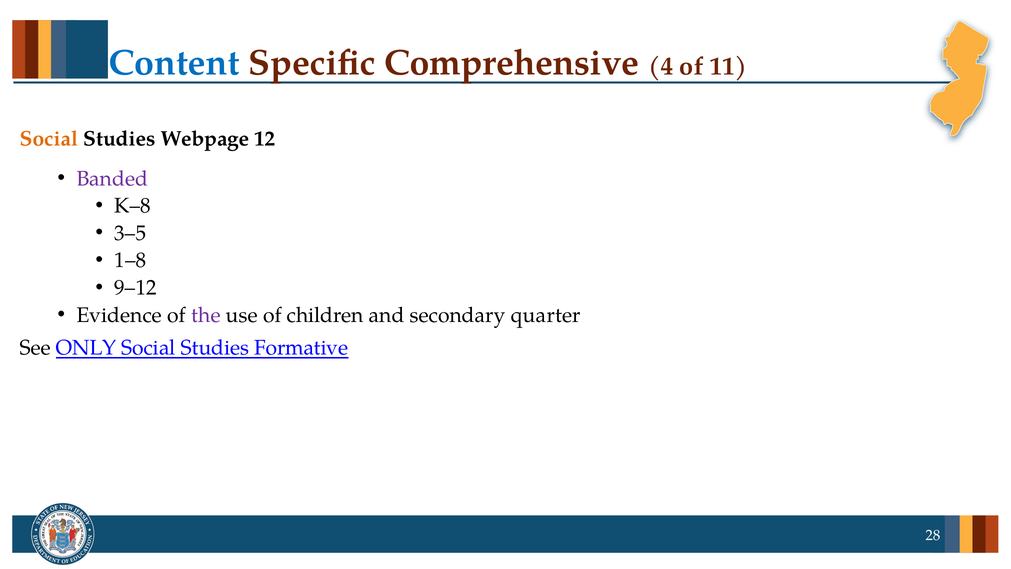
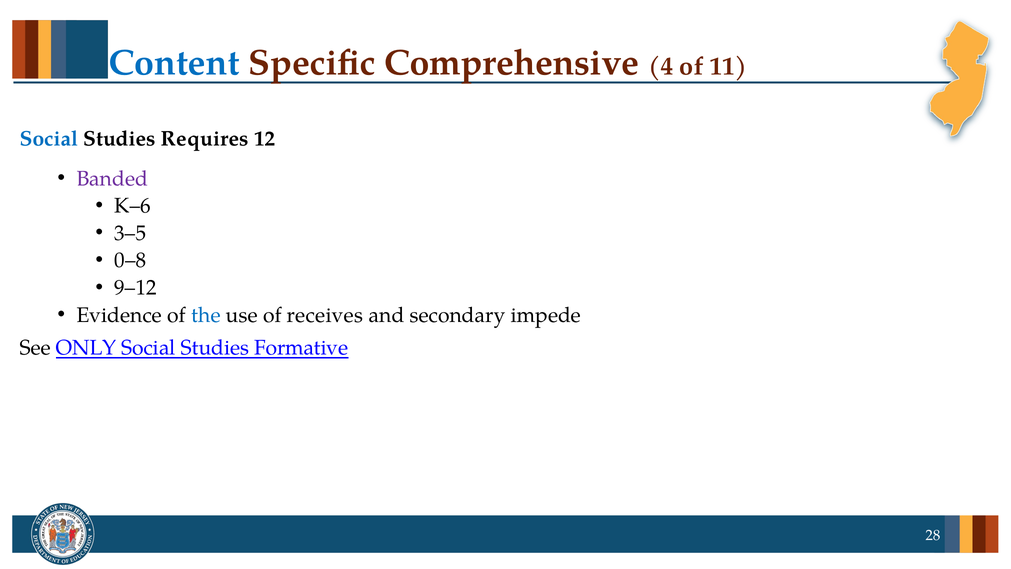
Social colour: orange -> blue (49, 139)
Webpage: Webpage -> Requires (205, 139)
K–8: K–8 -> K–6 (133, 206)
1–8: 1–8 -> 0–8 (130, 260)
the colour: purple -> blue (206, 315)
children: children -> receives (325, 315)
quarter: quarter -> impede (546, 315)
